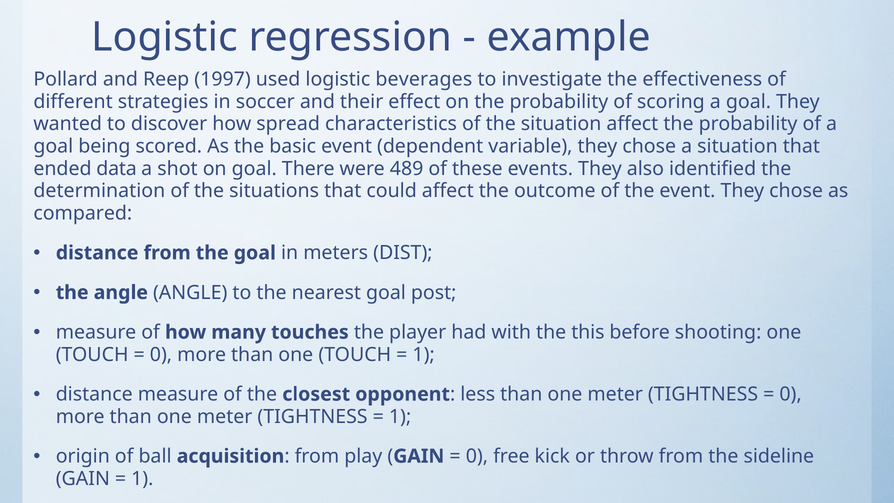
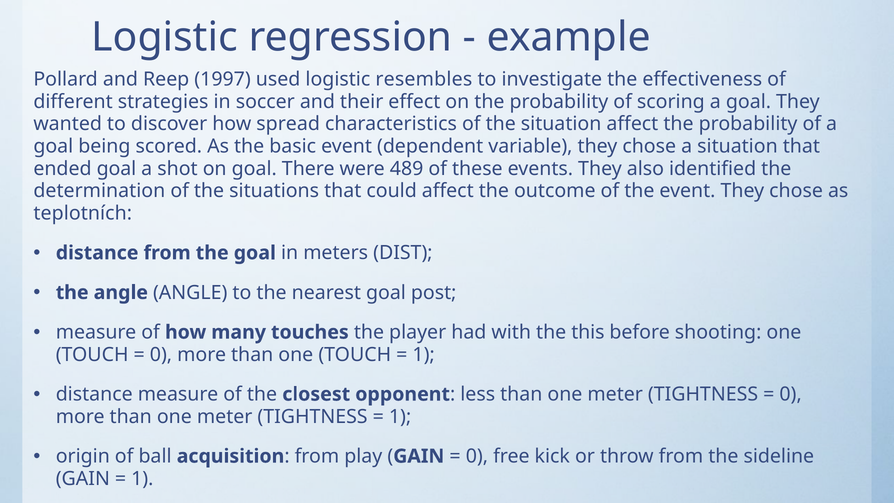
beverages: beverages -> resembles (424, 79)
ended data: data -> goal (116, 169)
compared: compared -> teplotních (83, 213)
